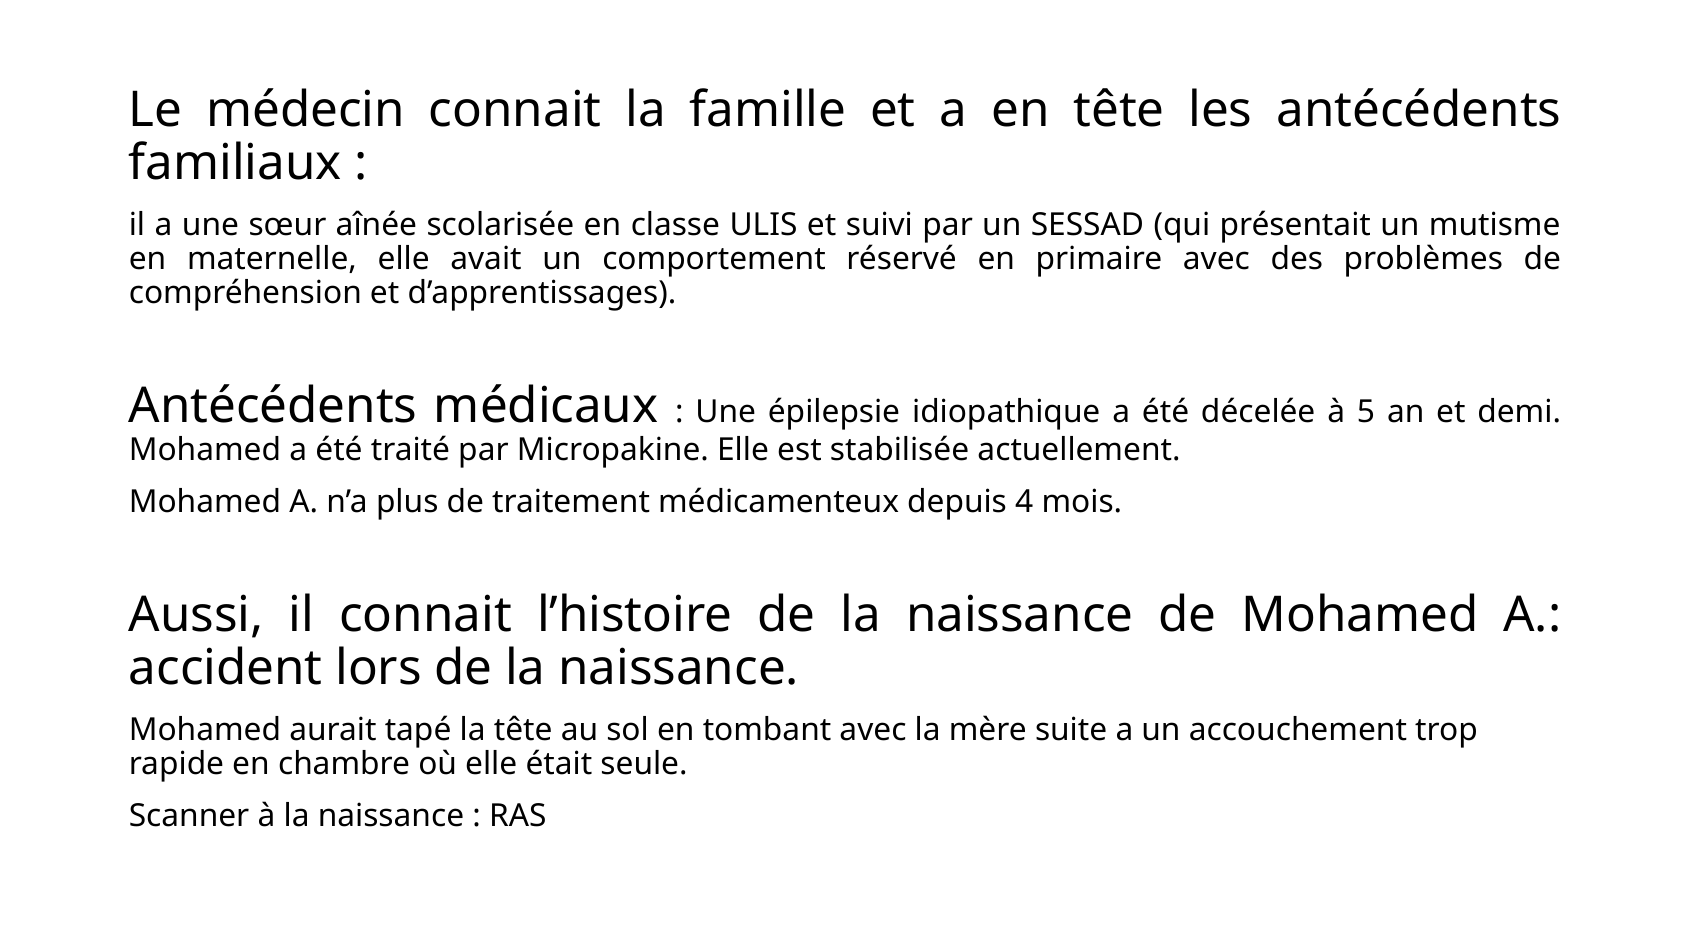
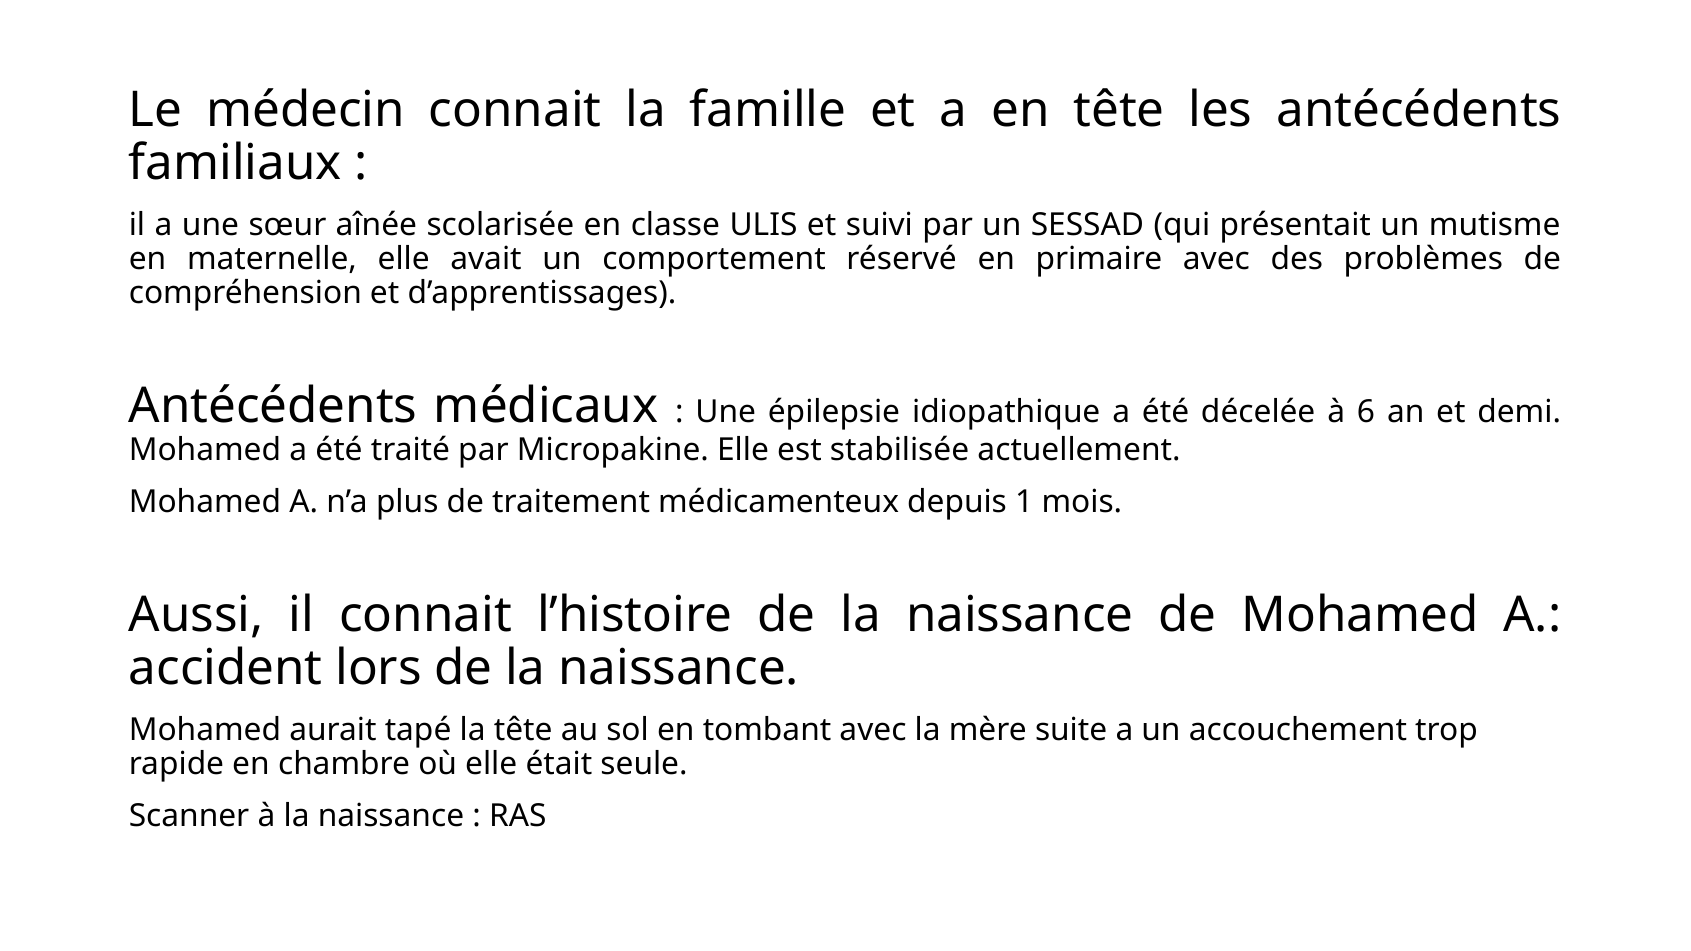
5: 5 -> 6 (1366, 412)
4: 4 -> 1 (1024, 502)
